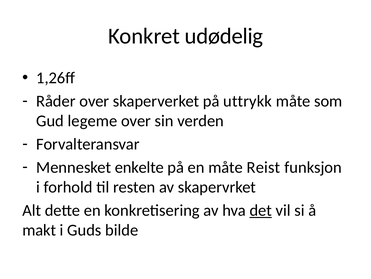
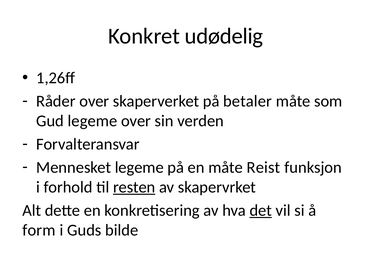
uttrykk: uttrykk -> betaler (248, 101)
Mennesket enkelte: enkelte -> legeme (139, 167)
resten underline: none -> present (134, 187)
makt: makt -> form (39, 230)
